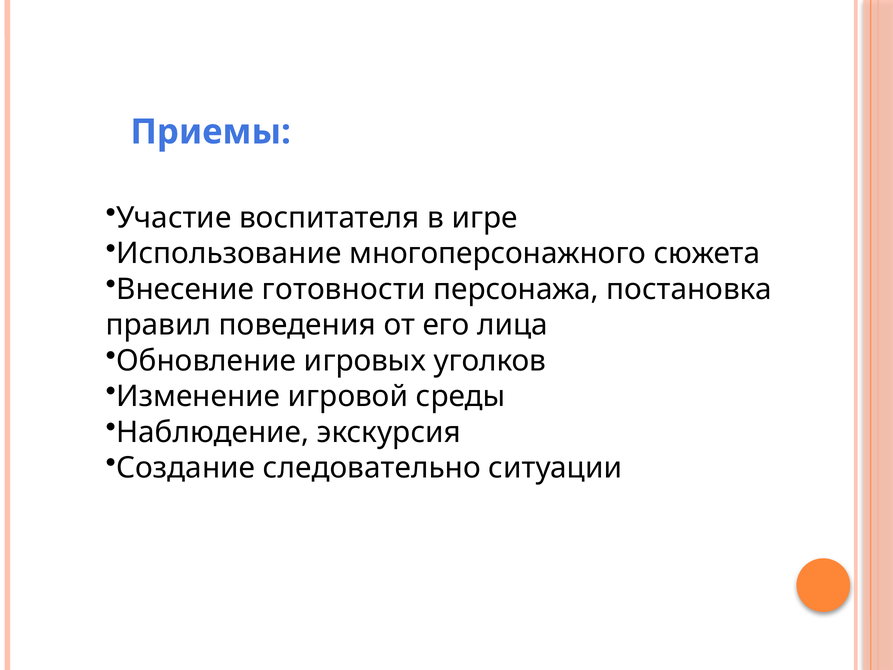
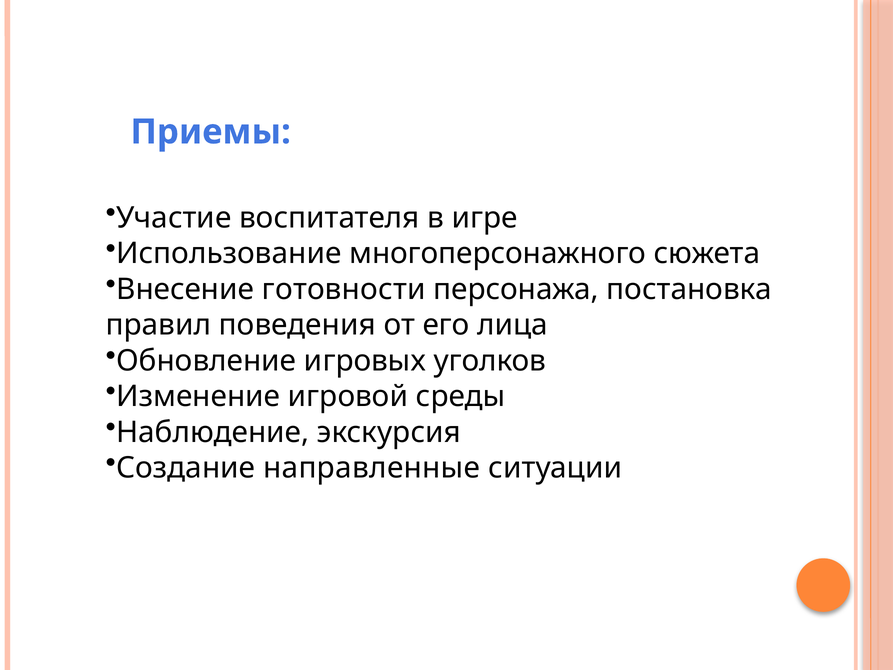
следовательно: следовательно -> направленные (372, 468)
